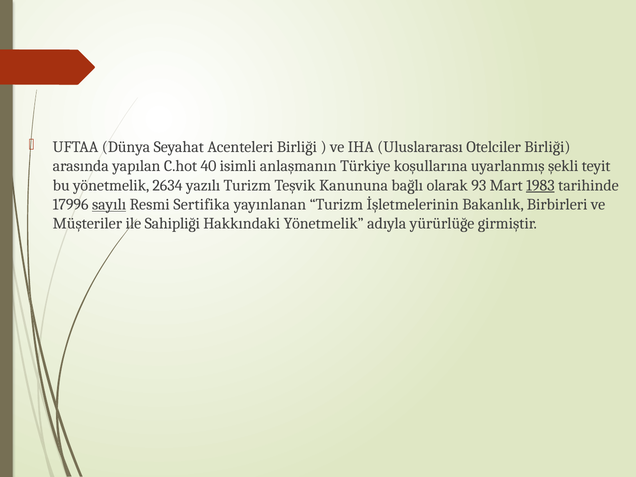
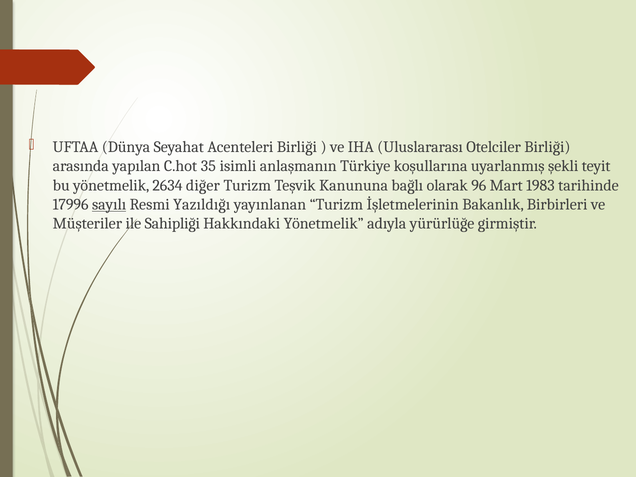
40: 40 -> 35 (208, 166)
yazılı: yazılı -> diğer (203, 185)
93: 93 -> 96 (479, 185)
1983 underline: present -> none (540, 185)
Sertifika: Sertifika -> Yazıldığı (202, 204)
